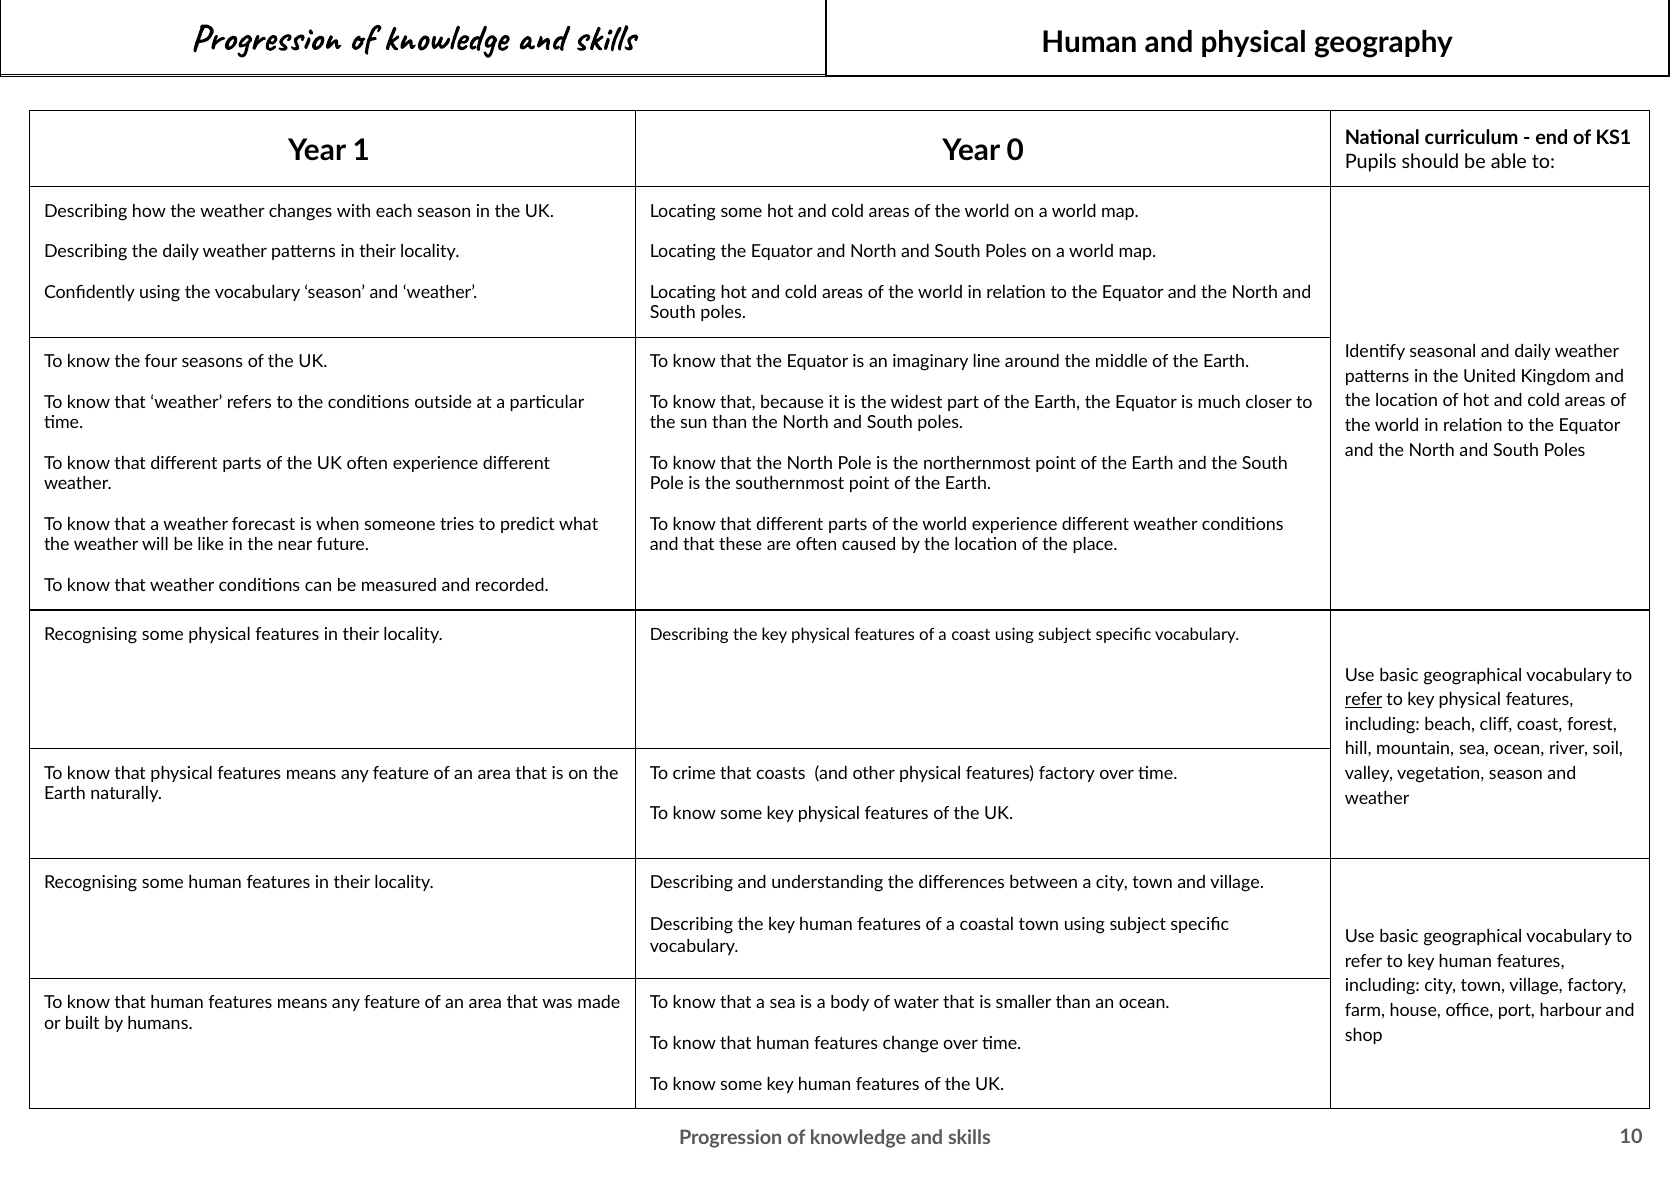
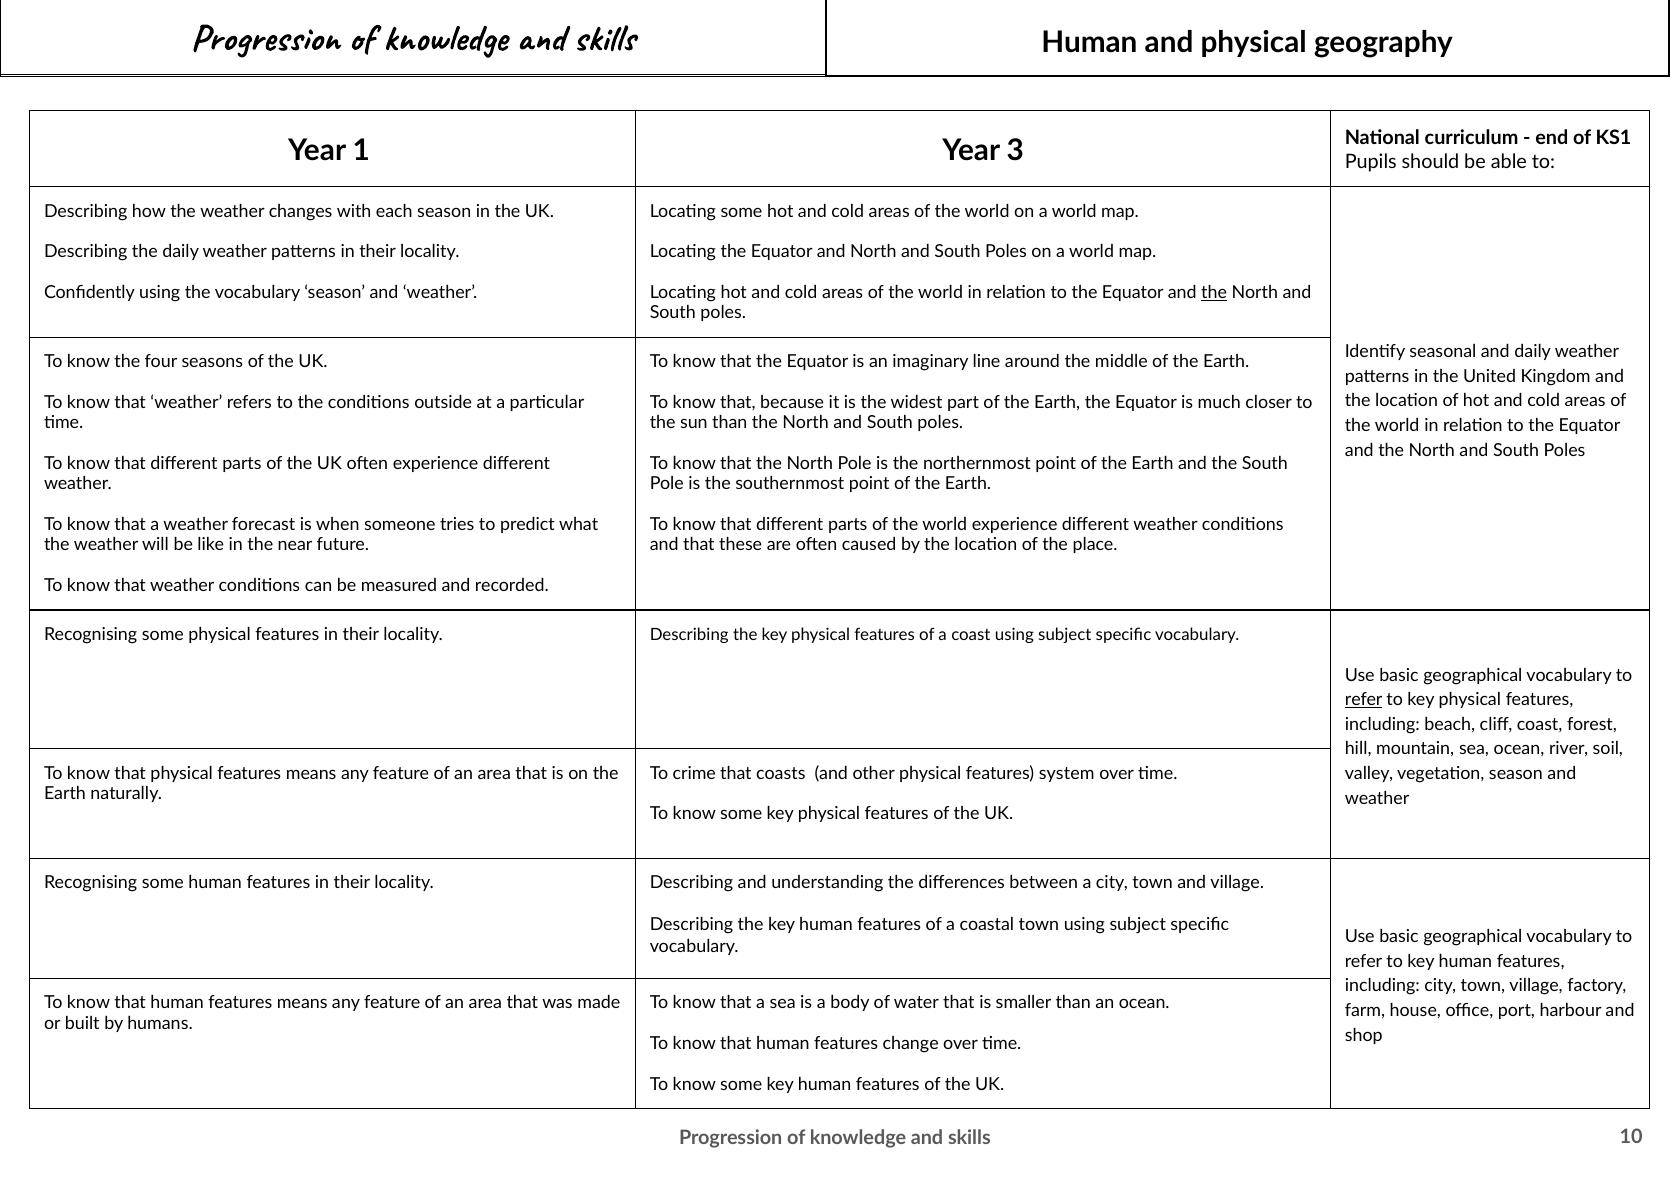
0: 0 -> 3 (1015, 150)
the underline: none -> present (1214, 293)
features factory: factory -> system (1067, 773)
